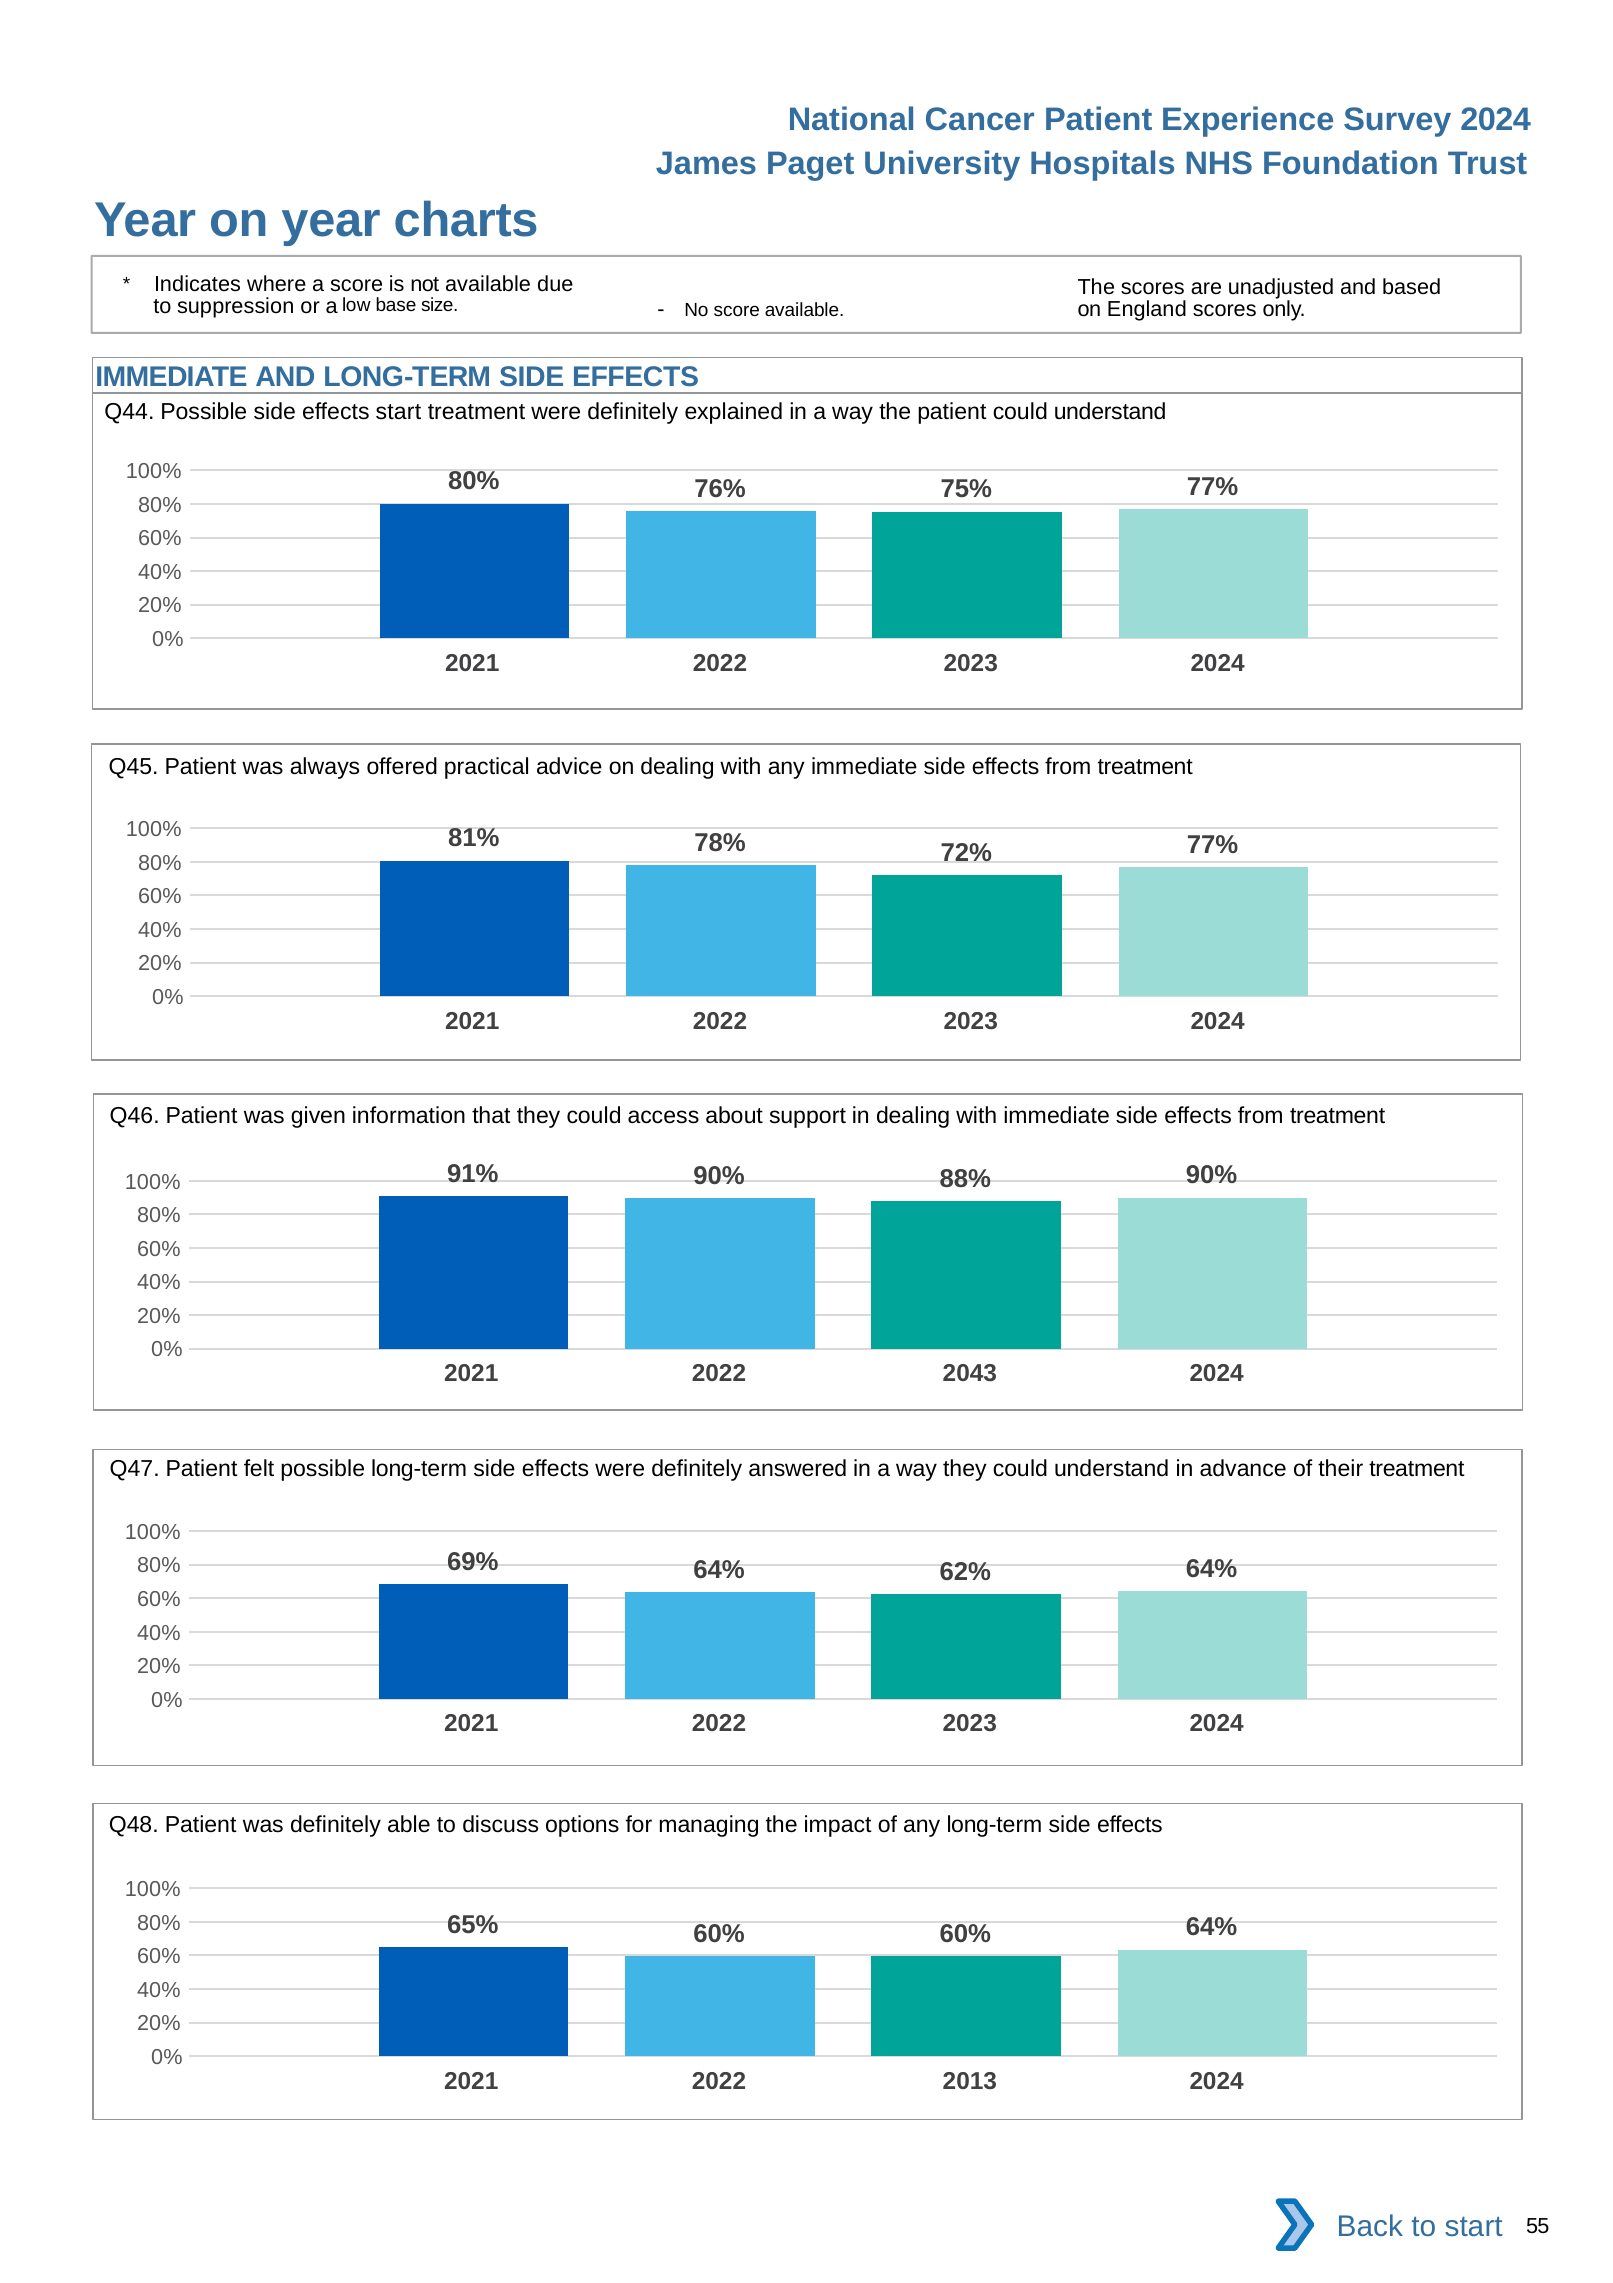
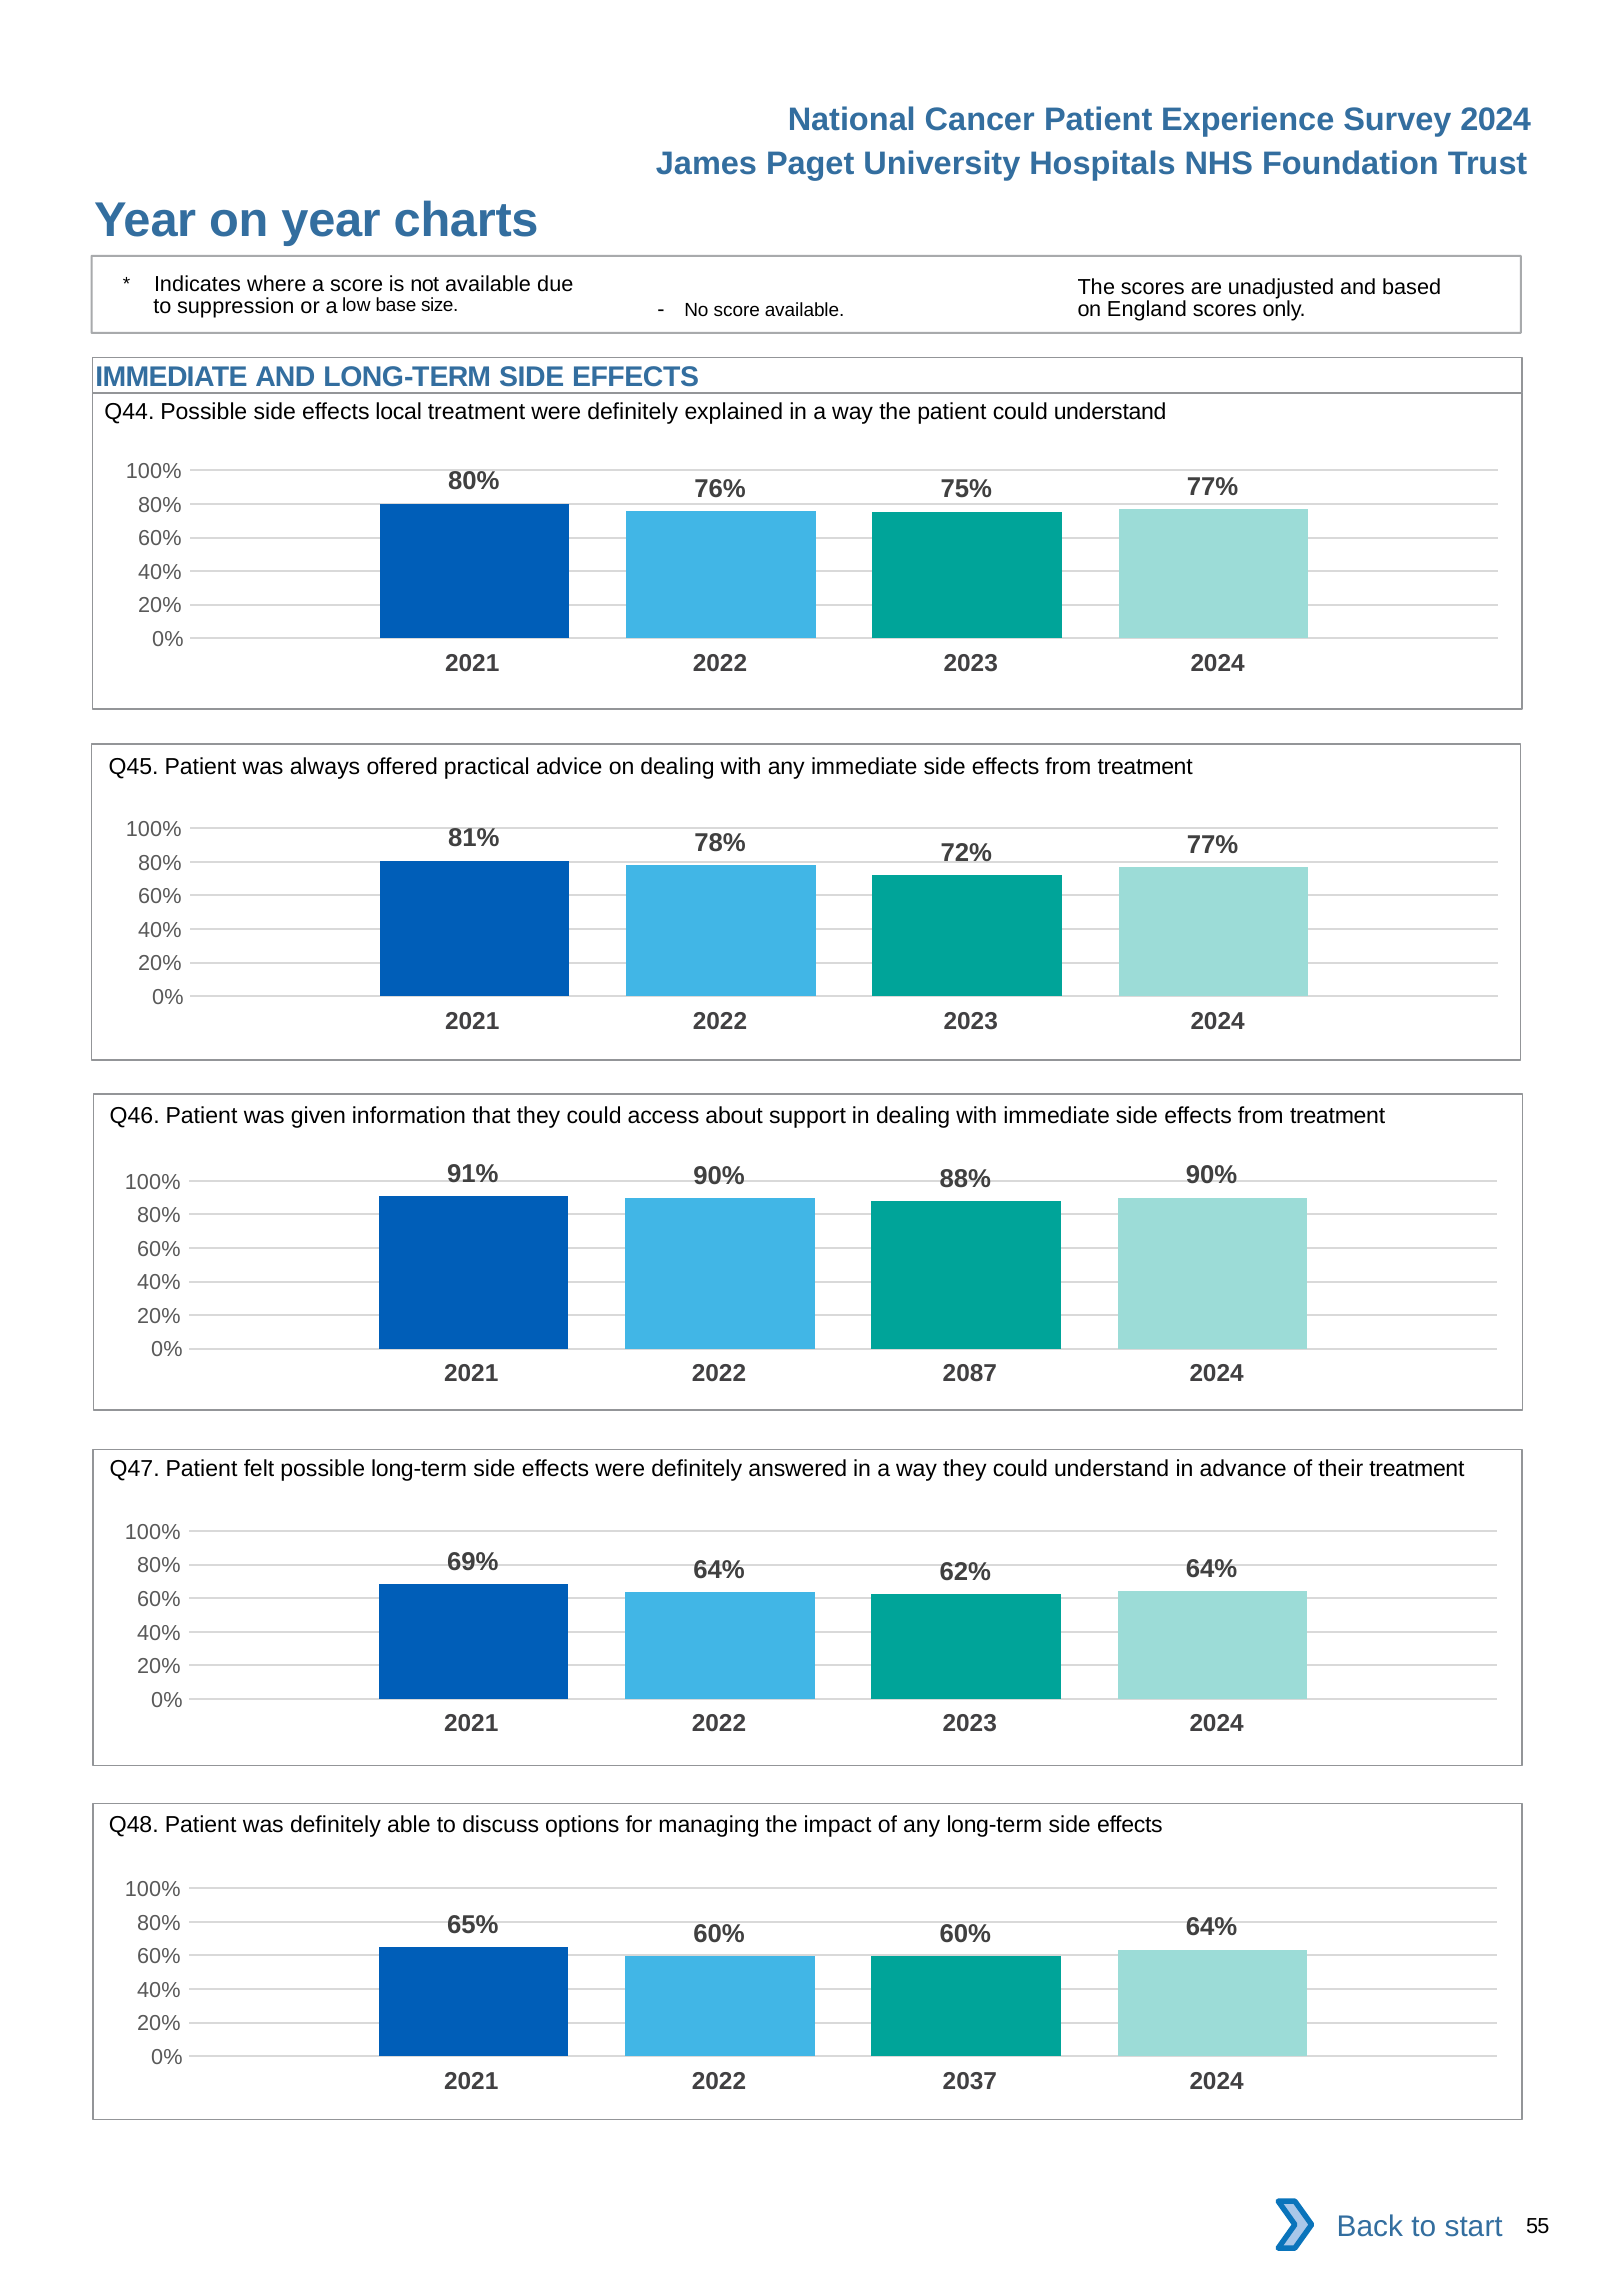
effects start: start -> local (399, 412)
2043: 2043 -> 2087 (970, 1373)
2013: 2013 -> 2037 (970, 2081)
